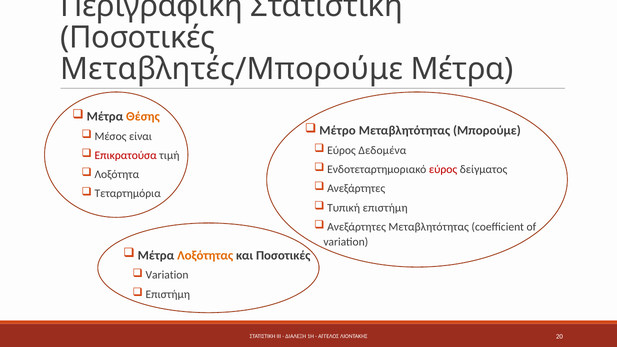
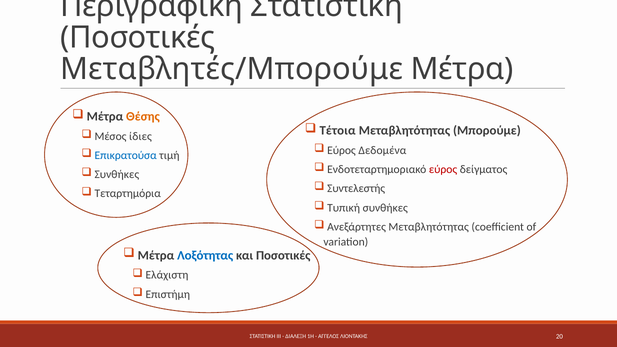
Μέτρο: Μέτρο -> Τέτοια (338, 131)
είναι: είναι -> ίδιες (140, 136)
Επικρατούσα colour: red -> blue (126, 155)
Λοξότητα: Λοξότητα -> Συνθήκες (117, 175)
Ανεξάρτητες: Ανεξάρτητες -> Συντελεστής (356, 189)
Τυπική επιστήμη: επιστήμη -> συνθήκες (385, 208)
Λοξότητας colour: orange -> blue (205, 255)
Variation: Variation -> Ελάχιστη (167, 275)
